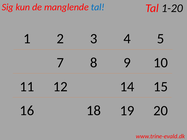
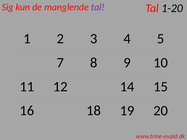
tal colour: blue -> purple (98, 7)
